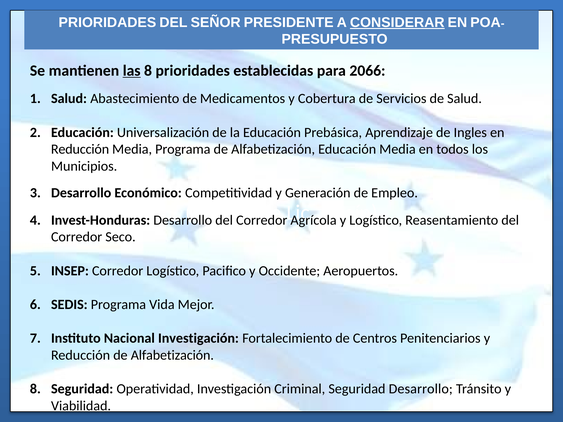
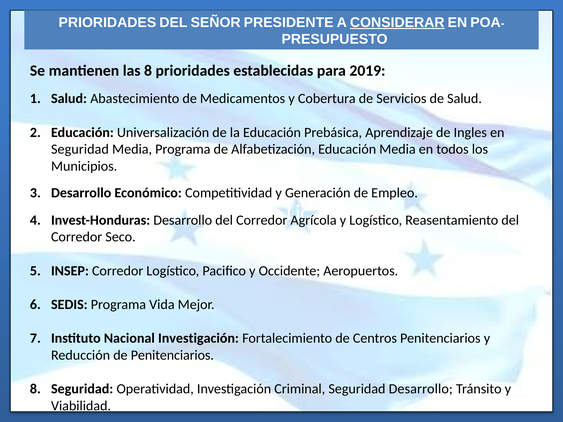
las underline: present -> none (132, 71)
2066: 2066 -> 2019 (367, 71)
Reducción: Reducción -> Seguridad (80, 149)
Reducción de Alfabetización: Alfabetización -> Penitenciarios (172, 355)
